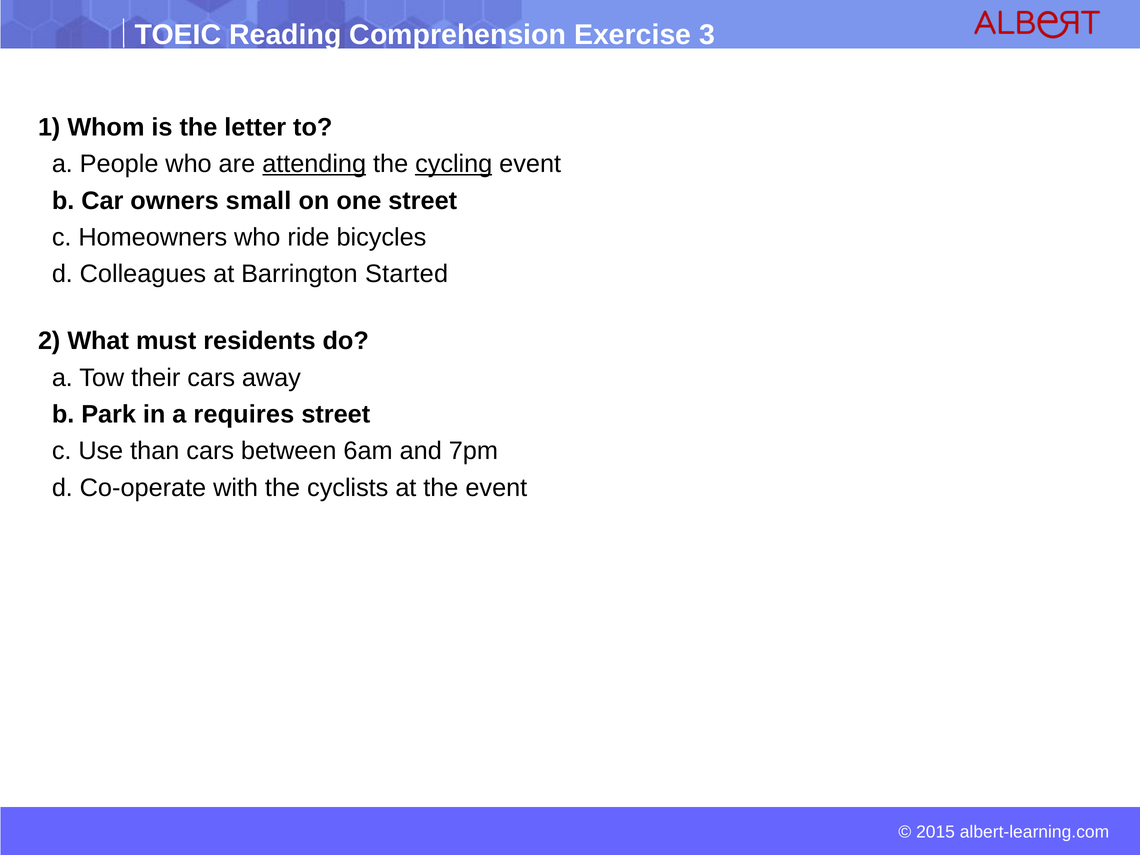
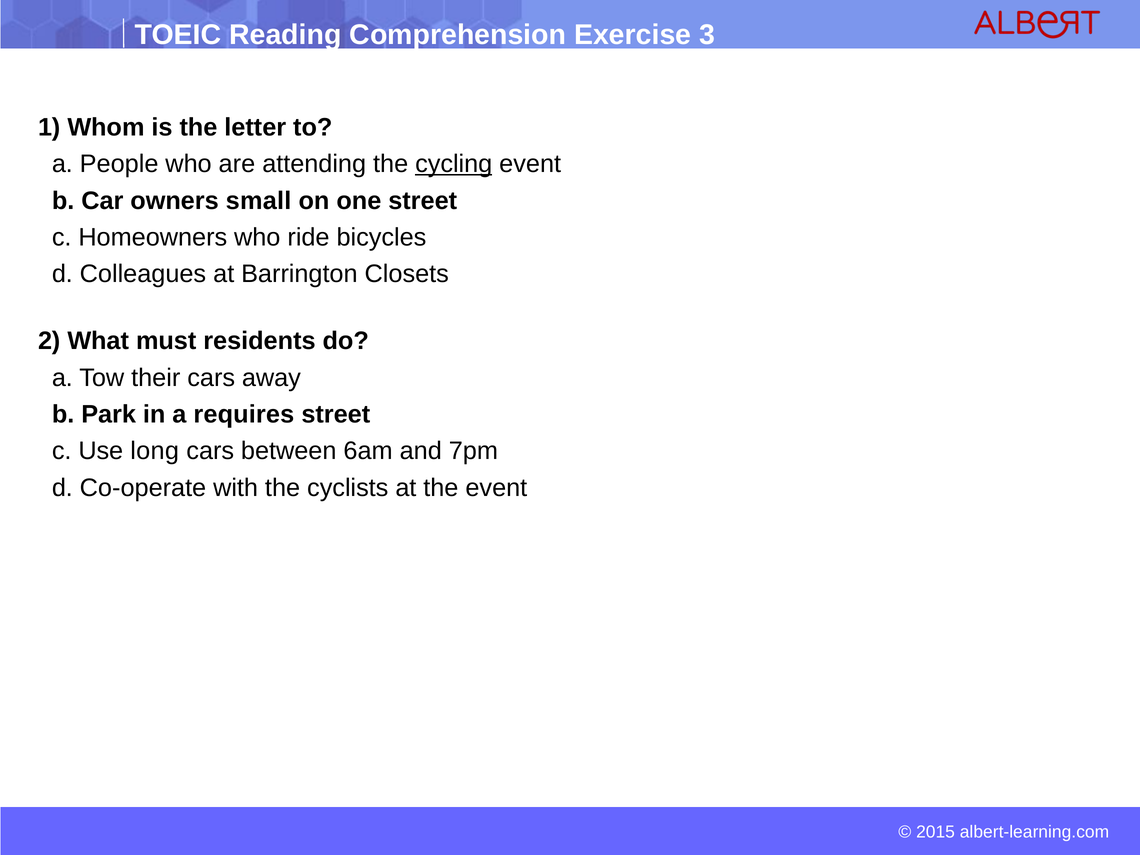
attending underline: present -> none (314, 164)
Started: Started -> Closets (407, 274)
than: than -> long (155, 451)
